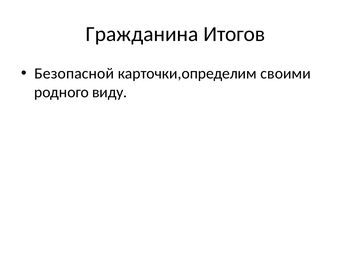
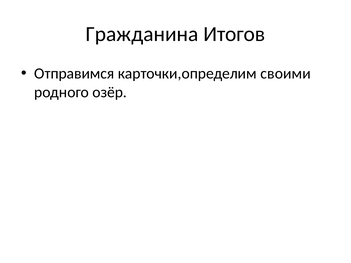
Безопасной: Безопасной -> Отправимся (74, 74)
виду: виду -> озёр (110, 92)
